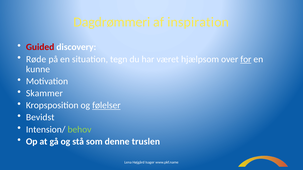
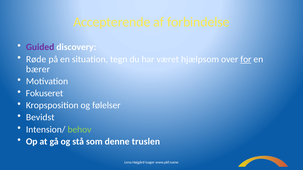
Dagdrømmeri: Dagdrømmeri -> Accepterende (112, 22)
inspiration: inspiration -> forbindelse (198, 22)
Guided colour: red -> purple (40, 47)
kunne: kunne -> bærer (38, 70)
Skammer: Skammer -> Fokuseret (44, 94)
følelser underline: present -> none (106, 106)
